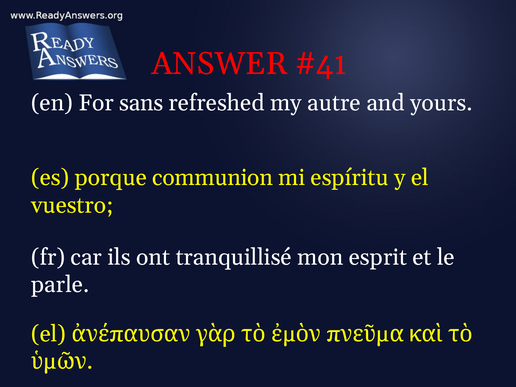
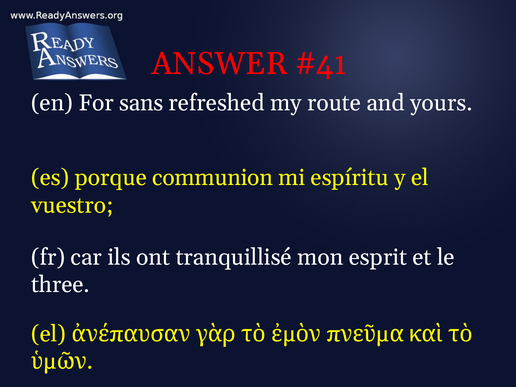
autre: autre -> route (334, 103)
parle: parle -> three (60, 285)
